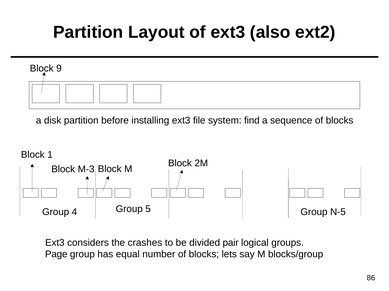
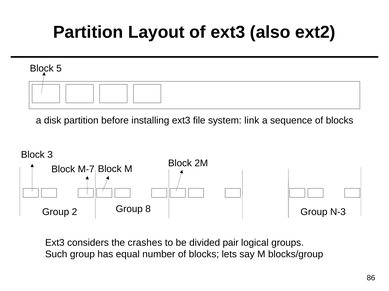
9: 9 -> 5 (59, 69)
find: find -> link (252, 121)
1: 1 -> 3 (50, 155)
M-3: M-3 -> M-7 (86, 170)
4: 4 -> 2 (75, 213)
5: 5 -> 8 (148, 209)
N-5: N-5 -> N-3 (338, 213)
Page: Page -> Such (56, 255)
